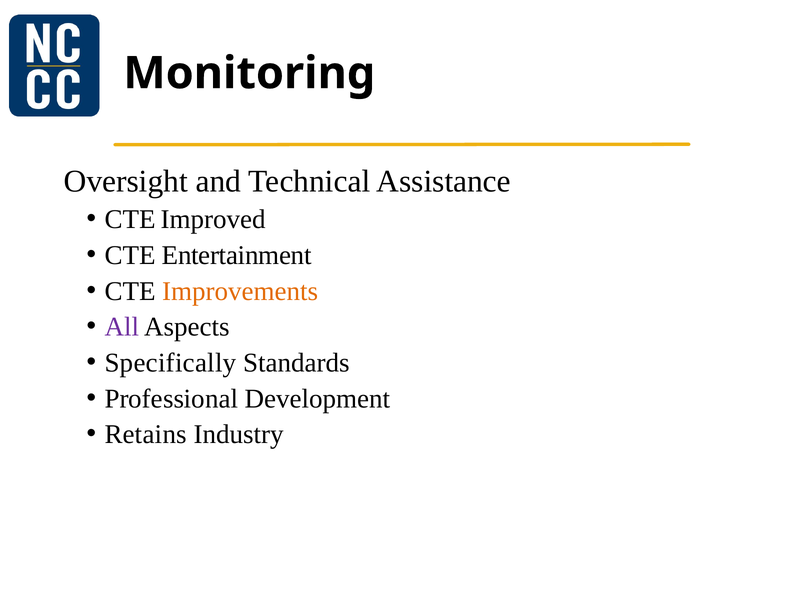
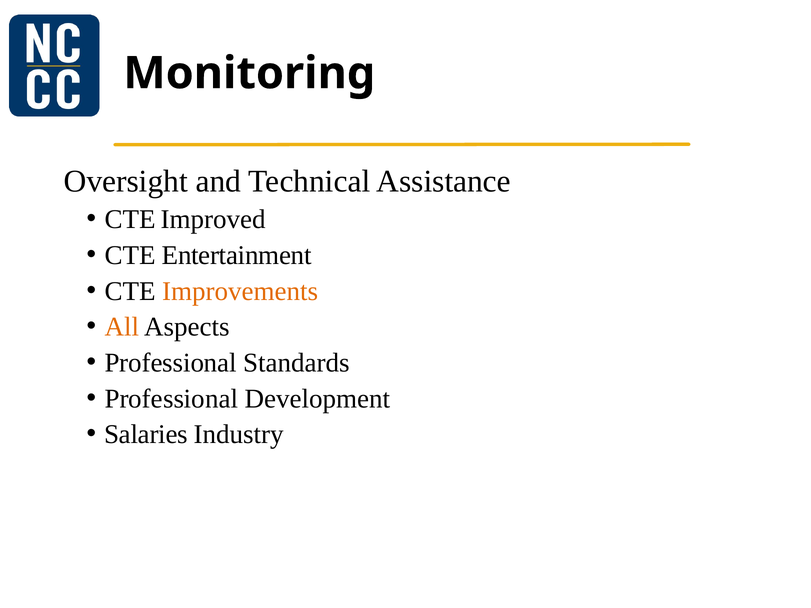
All colour: purple -> orange (122, 327)
Specifically: Specifically -> Professional (171, 363)
Retains: Retains -> Salaries (146, 435)
